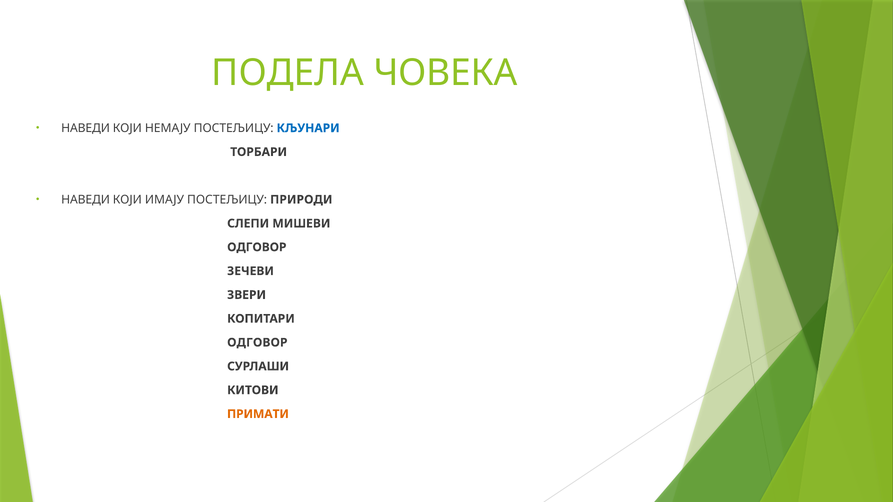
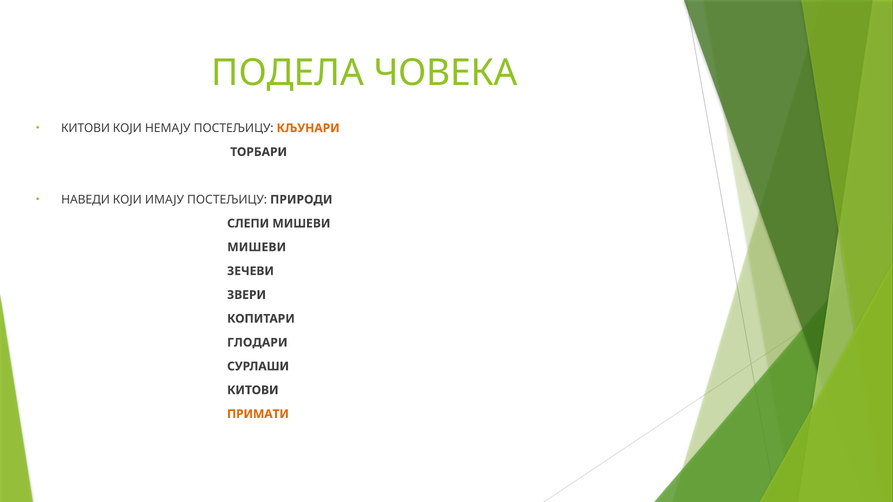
НАВЕДИ: НАВЕДИ -> КИТОВИ (86, 128)
КЉУНАРИ colour: blue -> orange (308, 128)
ОДГОВОР: ОДГОВОР -> МИШЕВИ (257, 247)
ОДГОВОР: ОДГОВОР -> ГЛОДАРИ (257, 343)
